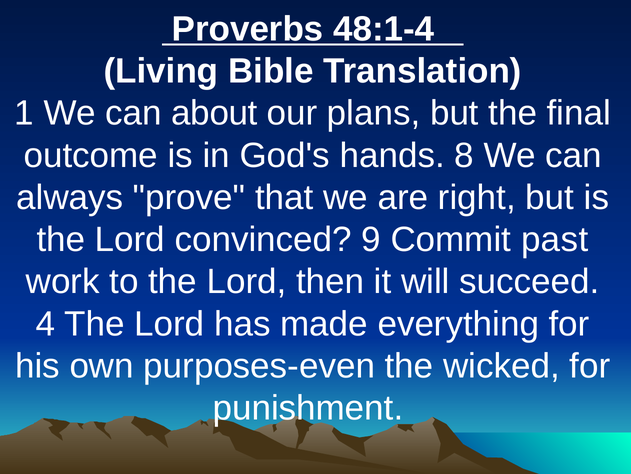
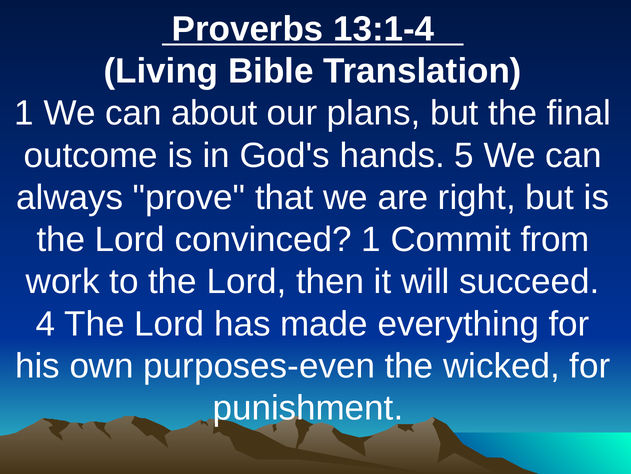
48:1-4: 48:1-4 -> 13:1-4 (384, 29)
8: 8 -> 5 (464, 155)
convinced 9: 9 -> 1 (371, 239)
past: past -> from (555, 239)
